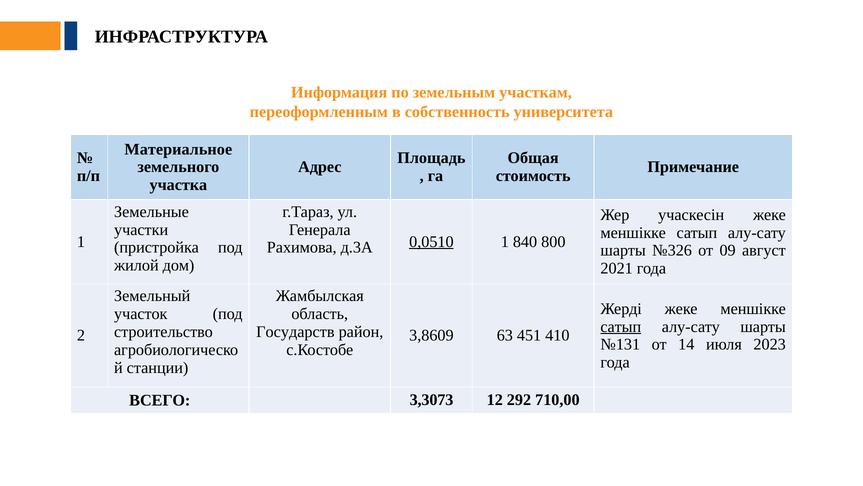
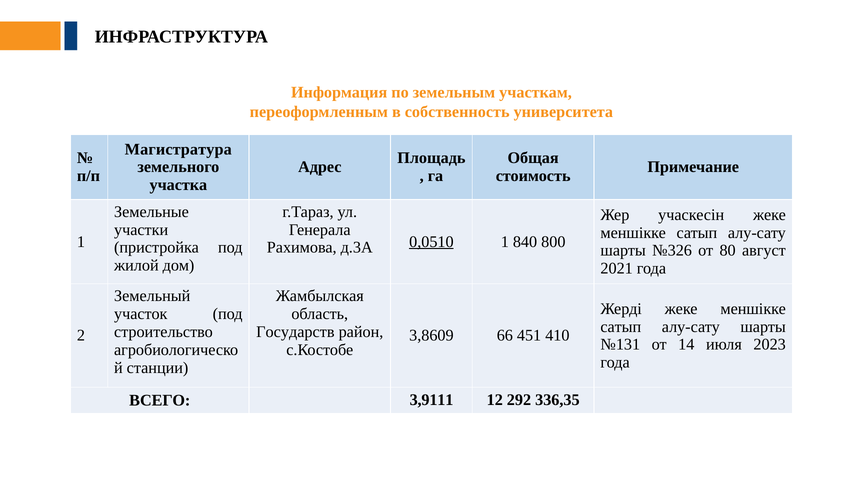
Материальное: Материальное -> Магистратура (178, 149)
09: 09 -> 80 (728, 250)
сатып underline: present -> none (621, 326)
63: 63 -> 66 (505, 335)
3,3073: 3,3073 -> 3,9111 (432, 399)
710,00: 710,00 -> 336,35 (557, 399)
